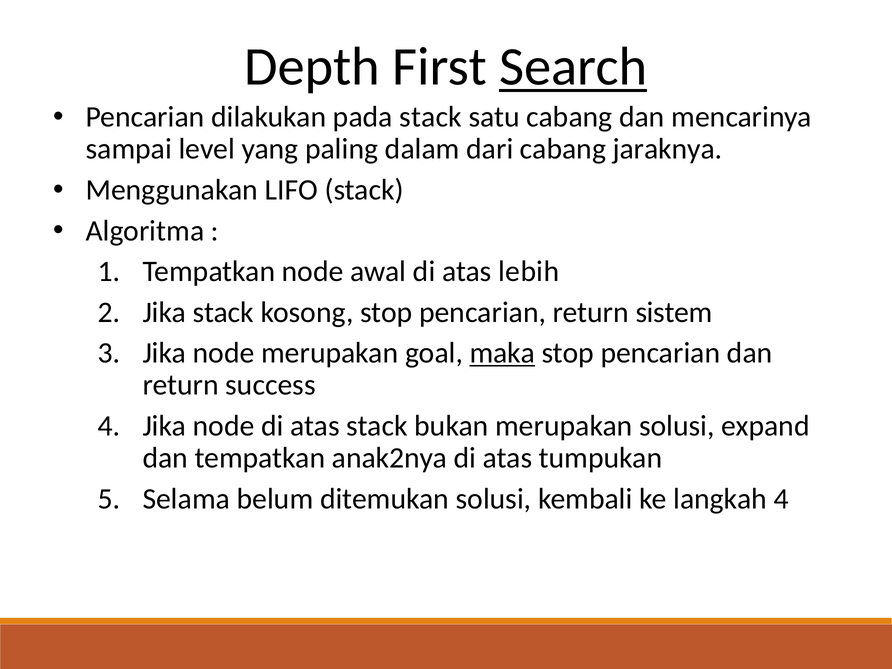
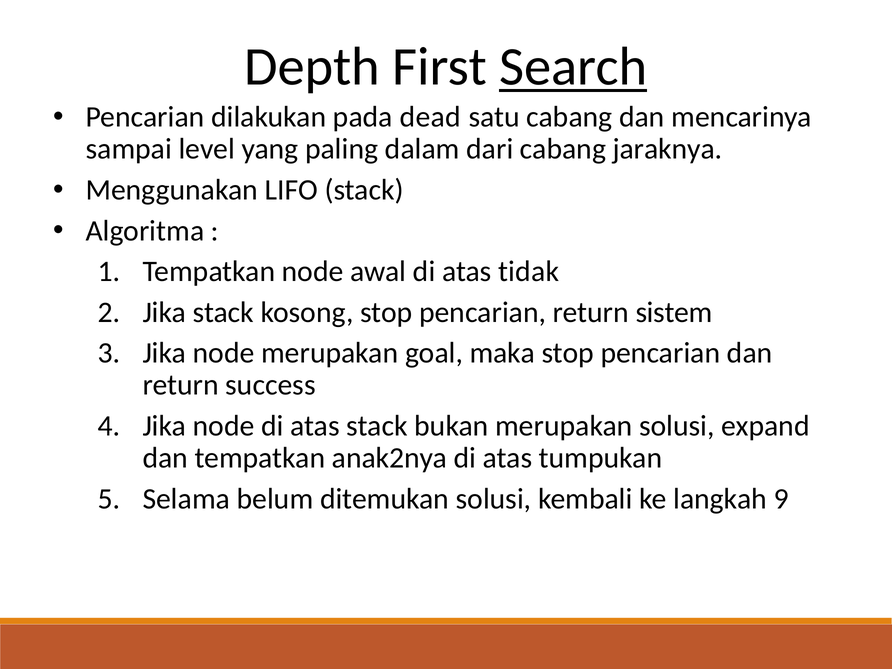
pada stack: stack -> dead (430, 117)
lebih: lebih -> tidak (529, 271)
maka underline: present -> none (502, 353)
langkah 4: 4 -> 9 (781, 499)
